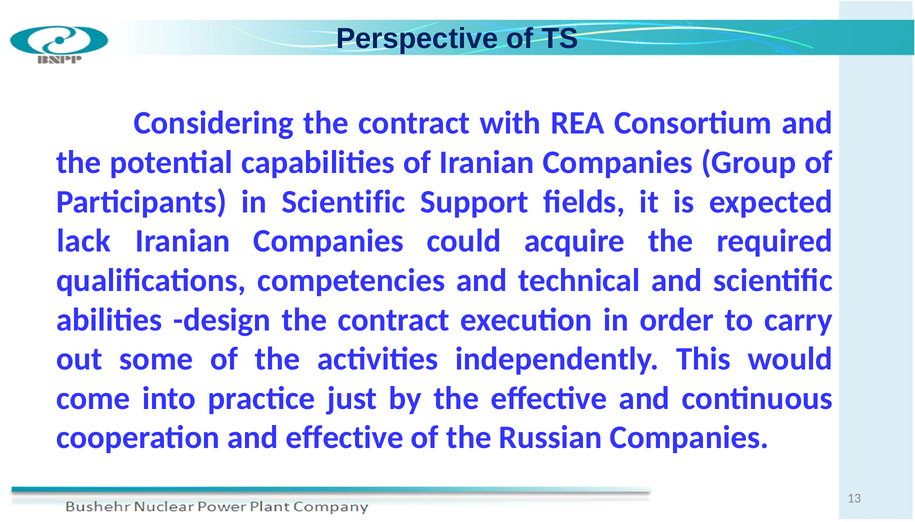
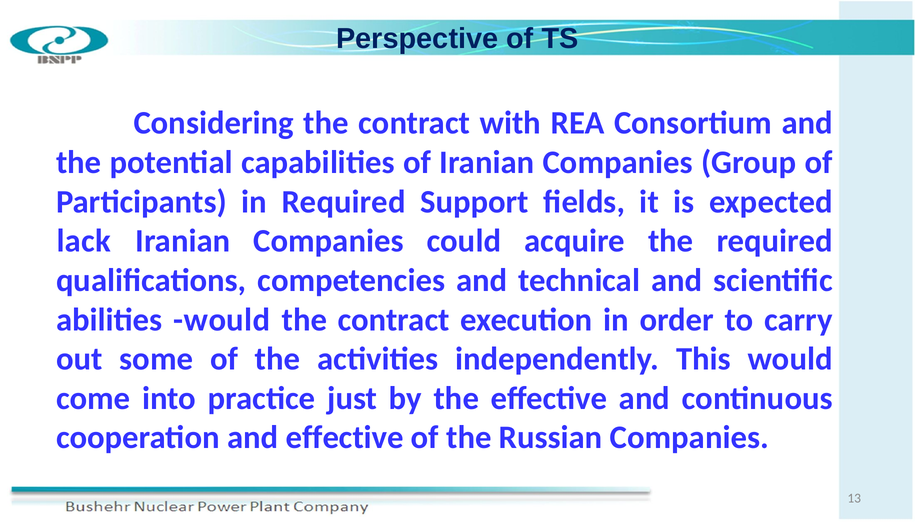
in Scientific: Scientific -> Required (344, 202)
abilities design: design -> would (222, 320)
